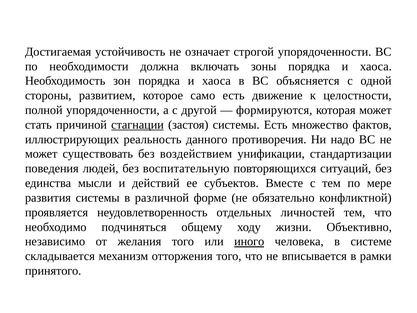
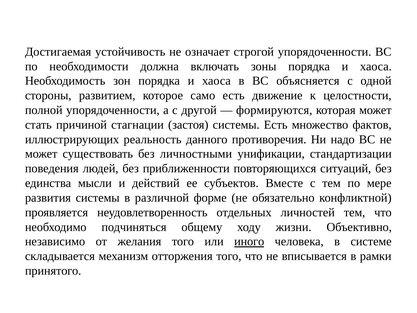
стагнации underline: present -> none (138, 125)
воздействием: воздействием -> личностными (196, 154)
воспитательную: воспитательную -> приближенности (186, 168)
